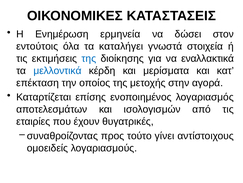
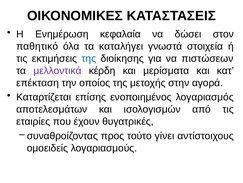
ερμηνεία: ερμηνεία -> κεφαλαία (120, 34)
εντούτοις: εντούτοις -> παθητικό (37, 46)
εναλλακτικά: εναλλακτικά -> πιστώσεων (207, 58)
μελλοντικά colour: blue -> purple (57, 71)
